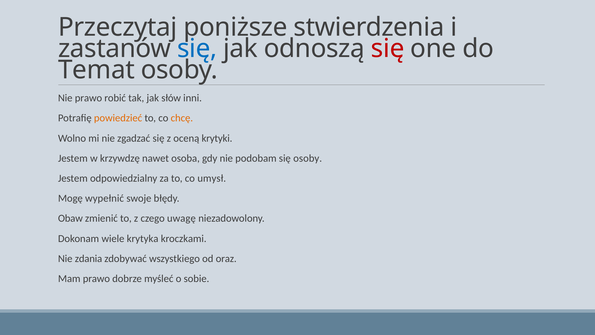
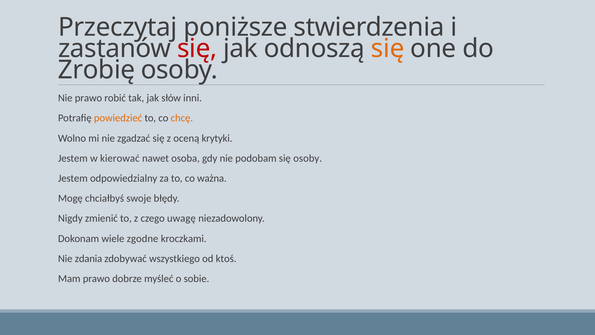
się colour: blue -> red (197, 48)
się colour: red -> orange (388, 48)
Temat: Temat -> Zrobię (96, 70)
krzywdzę: krzywdzę -> kierować (120, 158)
umysł: umysł -> ważna (212, 178)
wypełnić: wypełnić -> chciałbyś (105, 198)
Obaw: Obaw -> Nigdy (70, 218)
krytyka: krytyka -> zgodne (143, 238)
oraz: oraz -> ktoś (226, 258)
